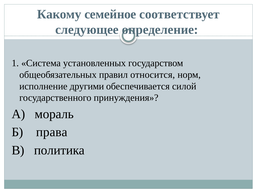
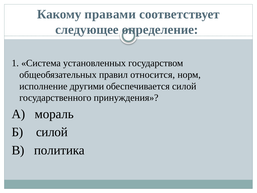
семейное: семейное -> правами (110, 14)
Б права: права -> силой (52, 132)
